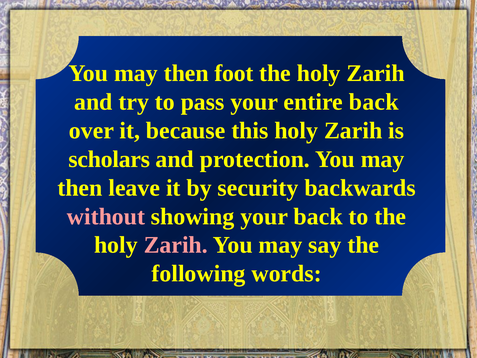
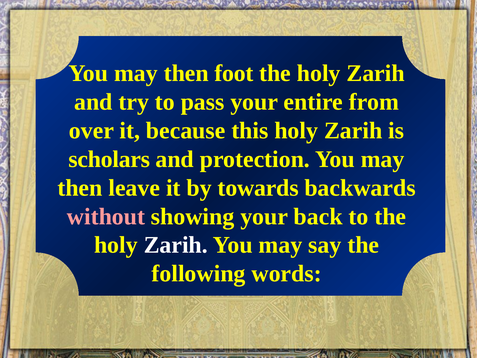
entire back: back -> from (374, 102)
security: security -> towards (258, 188)
Zarih colour: pink -> white (176, 245)
